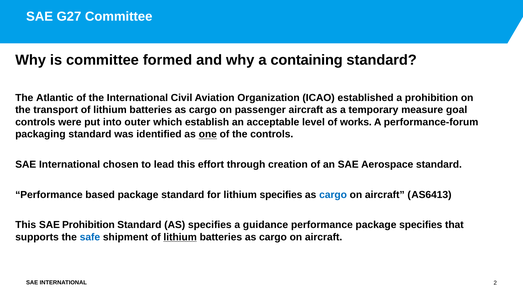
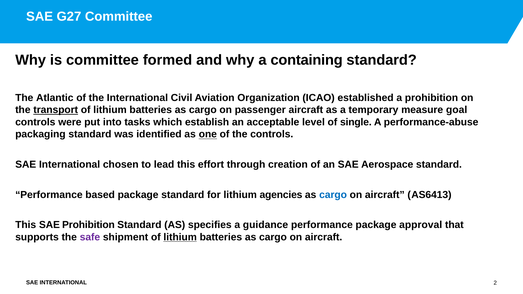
transport underline: none -> present (56, 110)
outer: outer -> tasks (137, 122)
works: works -> single (356, 122)
performance-forum: performance-forum -> performance-abuse (431, 122)
lithium specifies: specifies -> agencies (281, 195)
package specifies: specifies -> approval (421, 225)
safe colour: blue -> purple (90, 237)
